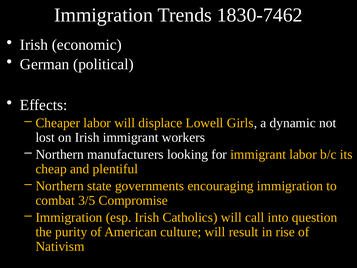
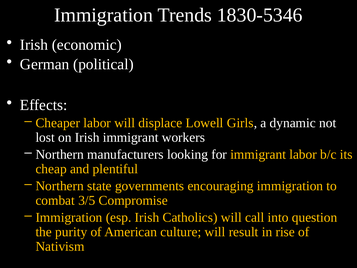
1830-7462: 1830-7462 -> 1830-5346 (260, 15)
